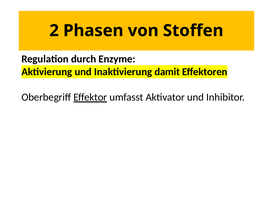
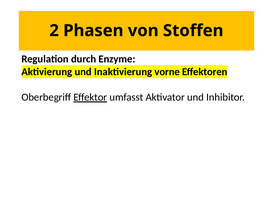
damit: damit -> vorne (167, 72)
